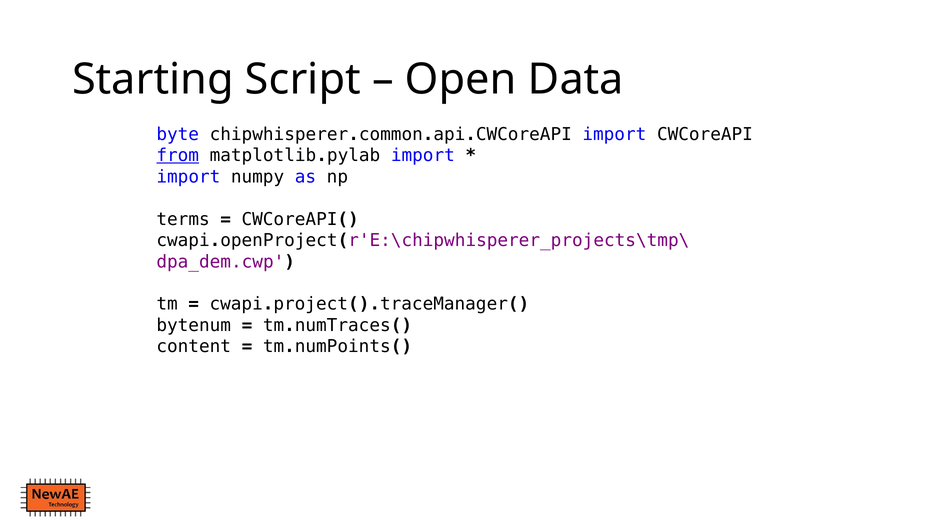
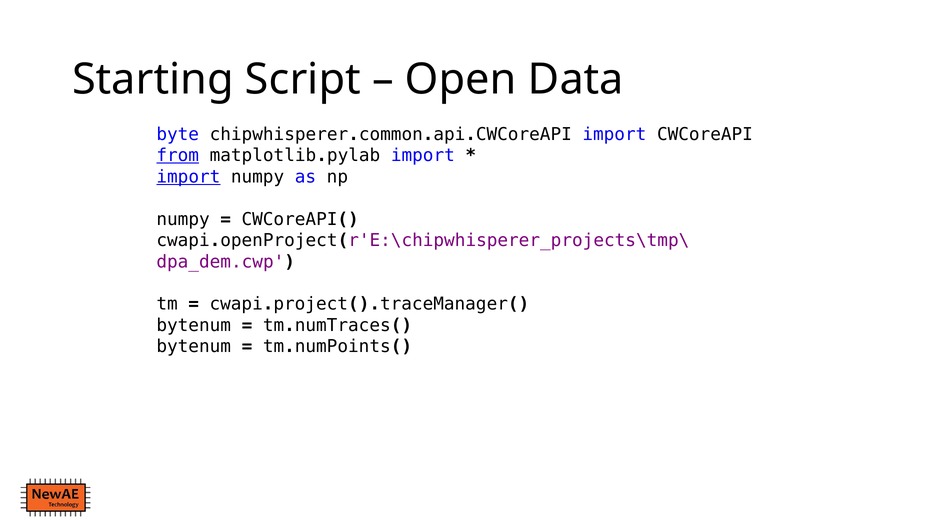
import underline: none -> present (188, 177)
terms: terms -> numpy (183, 219)
content: content -> bytenum (194, 347)
